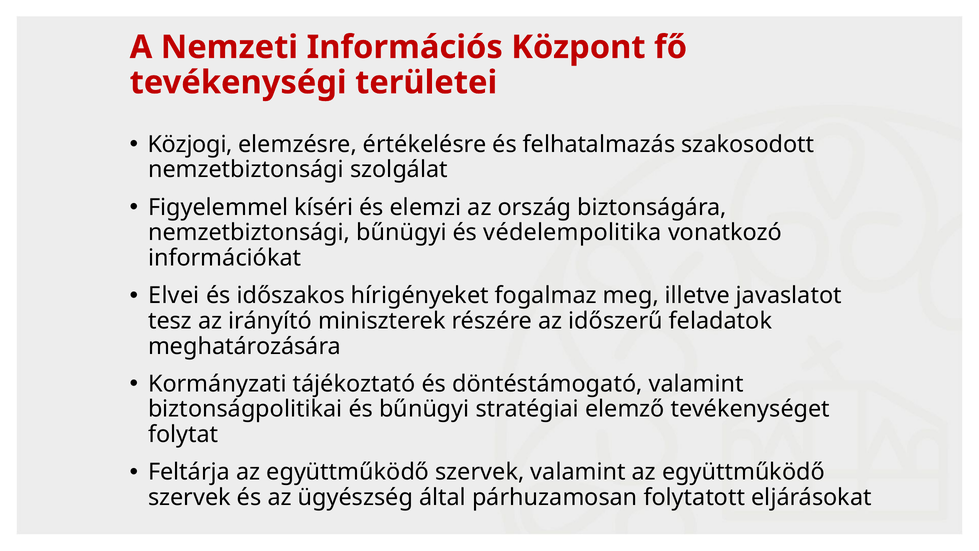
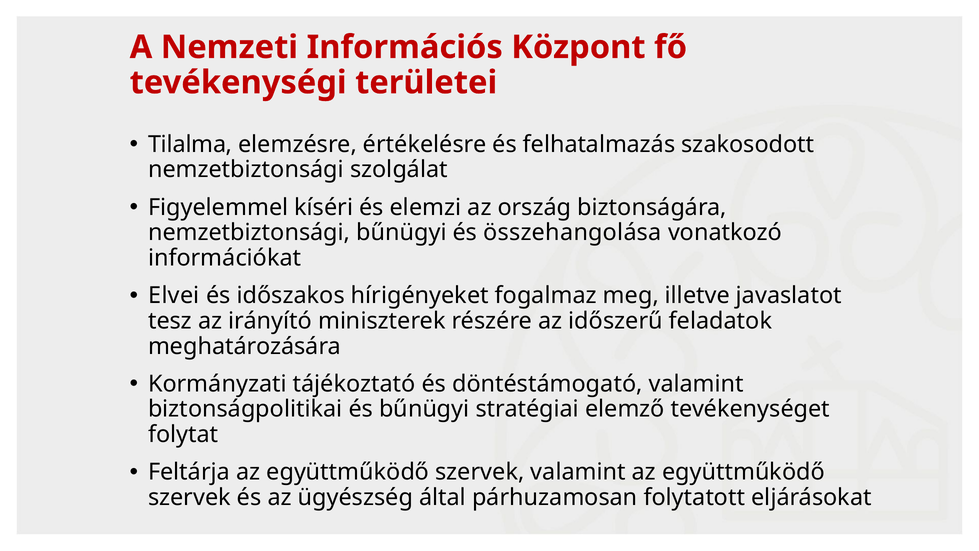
Közjogi: Közjogi -> Tilalma (190, 144)
védelempolitika: védelempolitika -> összehangolása (572, 233)
